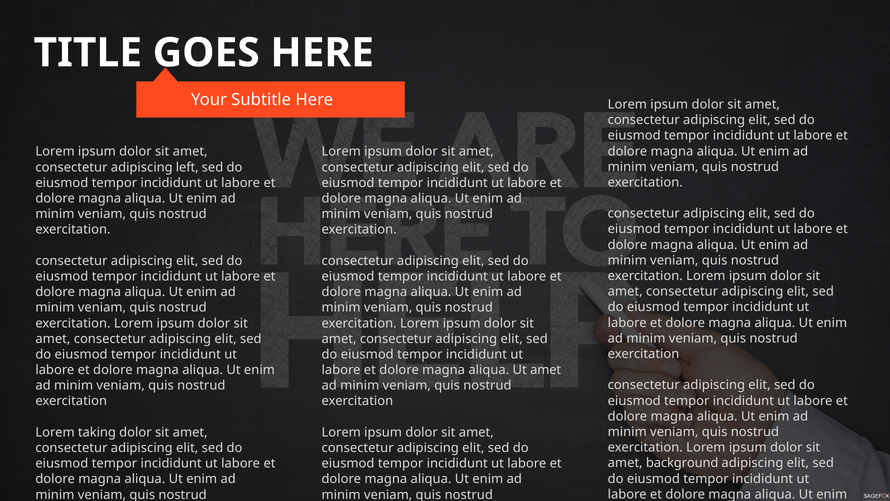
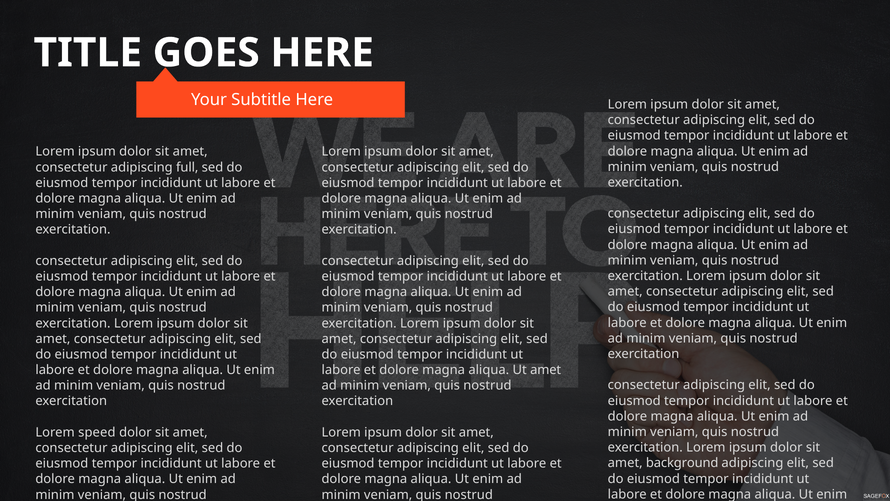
left: left -> full (187, 167)
taking: taking -> speed (97, 432)
